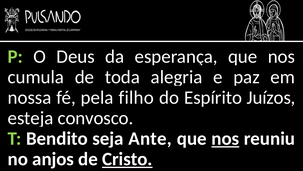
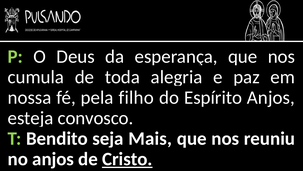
Espírito Juízos: Juízos -> Anjos (271, 97)
Ante: Ante -> Mais (150, 138)
nos underline: present -> none (225, 138)
